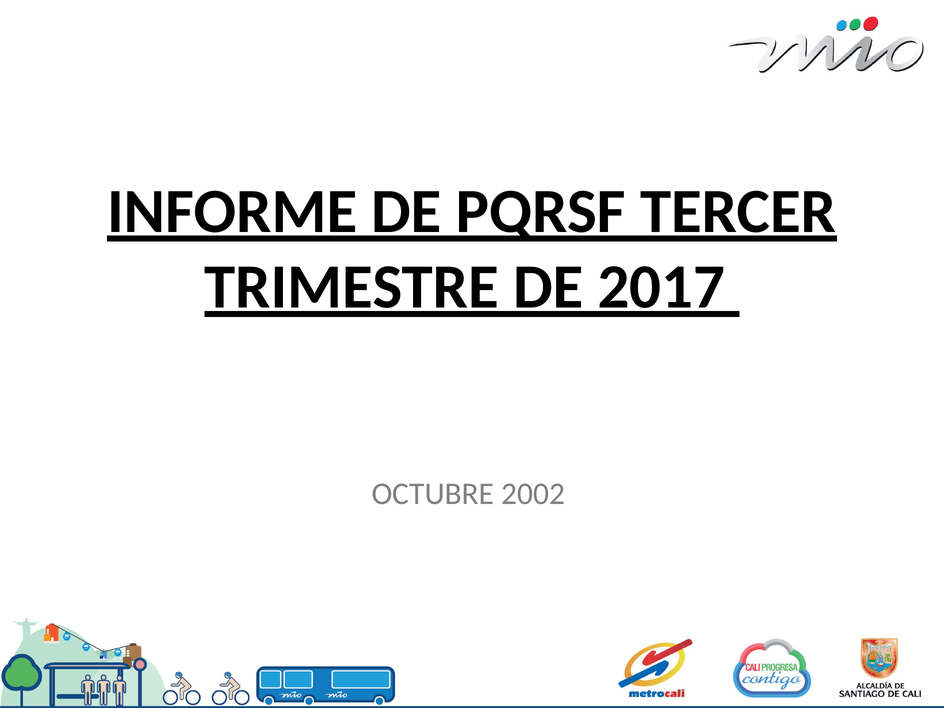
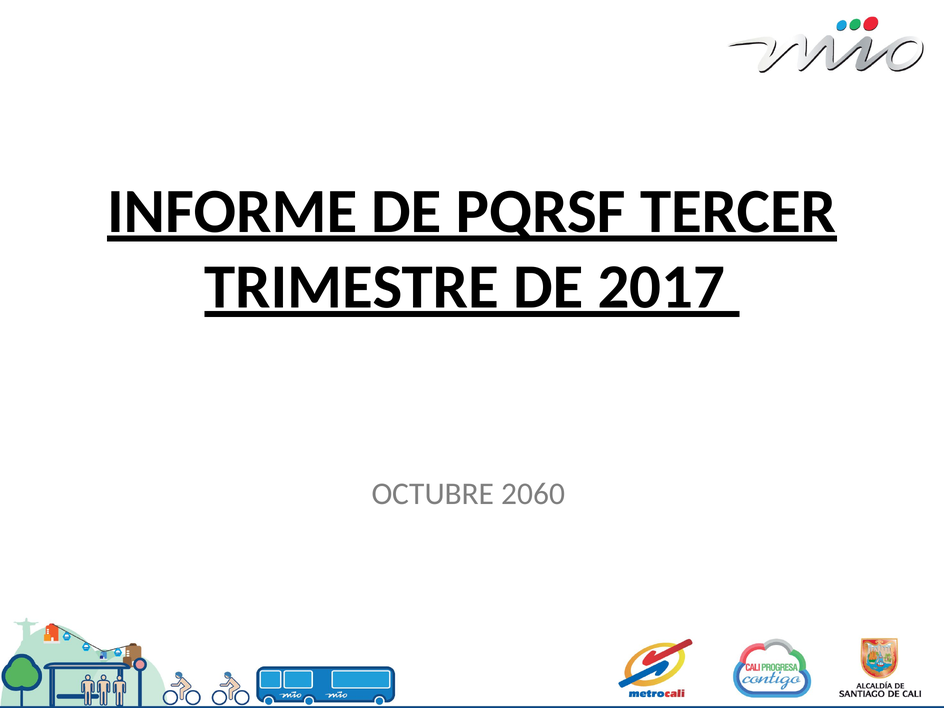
2002: 2002 -> 2060 (533, 494)
